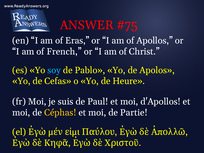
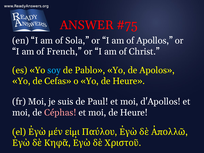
Eras: Eras -> Sola (77, 41)
Céphas colour: yellow -> pink (60, 113)
moi de Partie: Partie -> Heure (134, 113)
